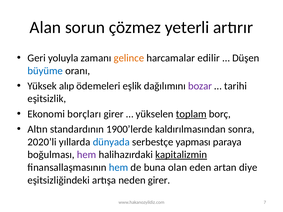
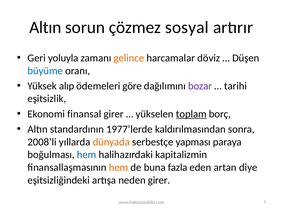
Alan: Alan -> Altın (45, 27)
yeterli: yeterli -> sosyal (187, 27)
edilir: edilir -> döviz (209, 58)
eşlik: eşlik -> göre (132, 86)
borçları: borçları -> finansal (84, 114)
1900’lerde: 1900’lerde -> 1977’lerde (129, 129)
2020’li: 2020’li -> 2008’li (42, 142)
dünyada colour: blue -> orange (111, 142)
hem colour: purple -> blue (87, 155)
kapitalizmin underline: present -> none (181, 155)
hem colour: blue -> orange (119, 168)
olan: olan -> fazla (178, 168)
